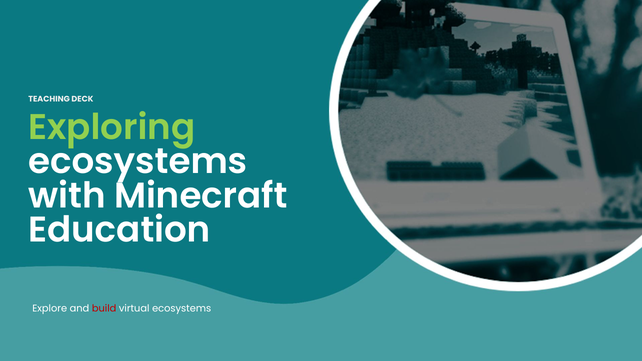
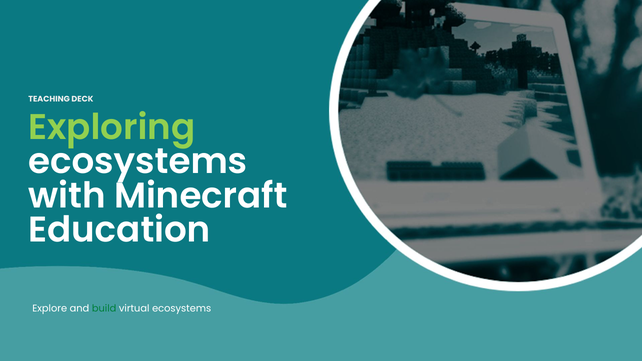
build colour: red -> green (104, 308)
